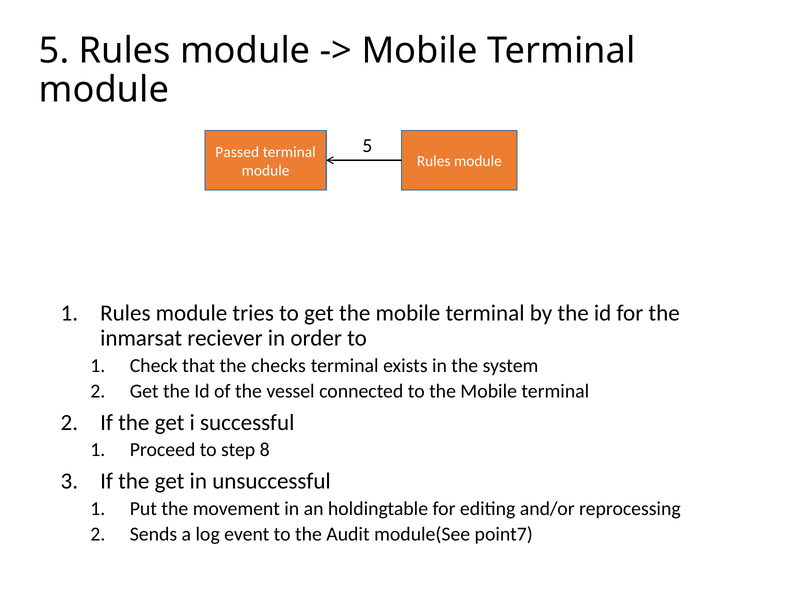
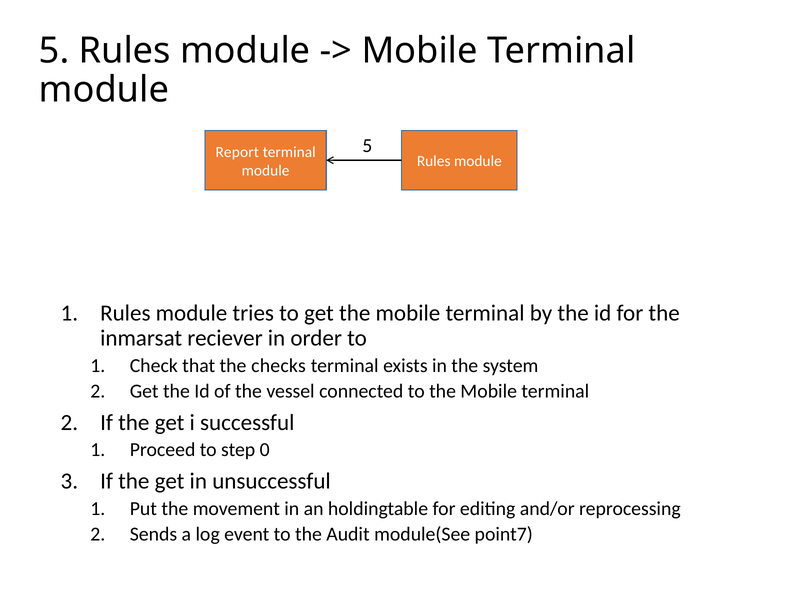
Passed: Passed -> Report (237, 152)
8: 8 -> 0 (265, 449)
